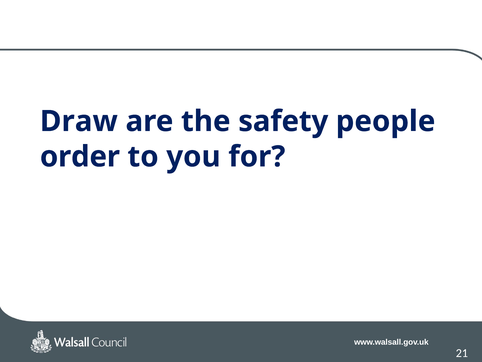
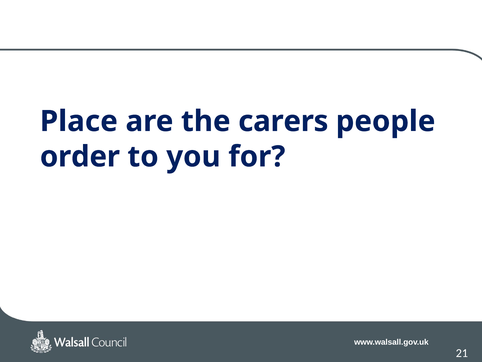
Draw: Draw -> Place (79, 121)
safety: safety -> carers (283, 121)
